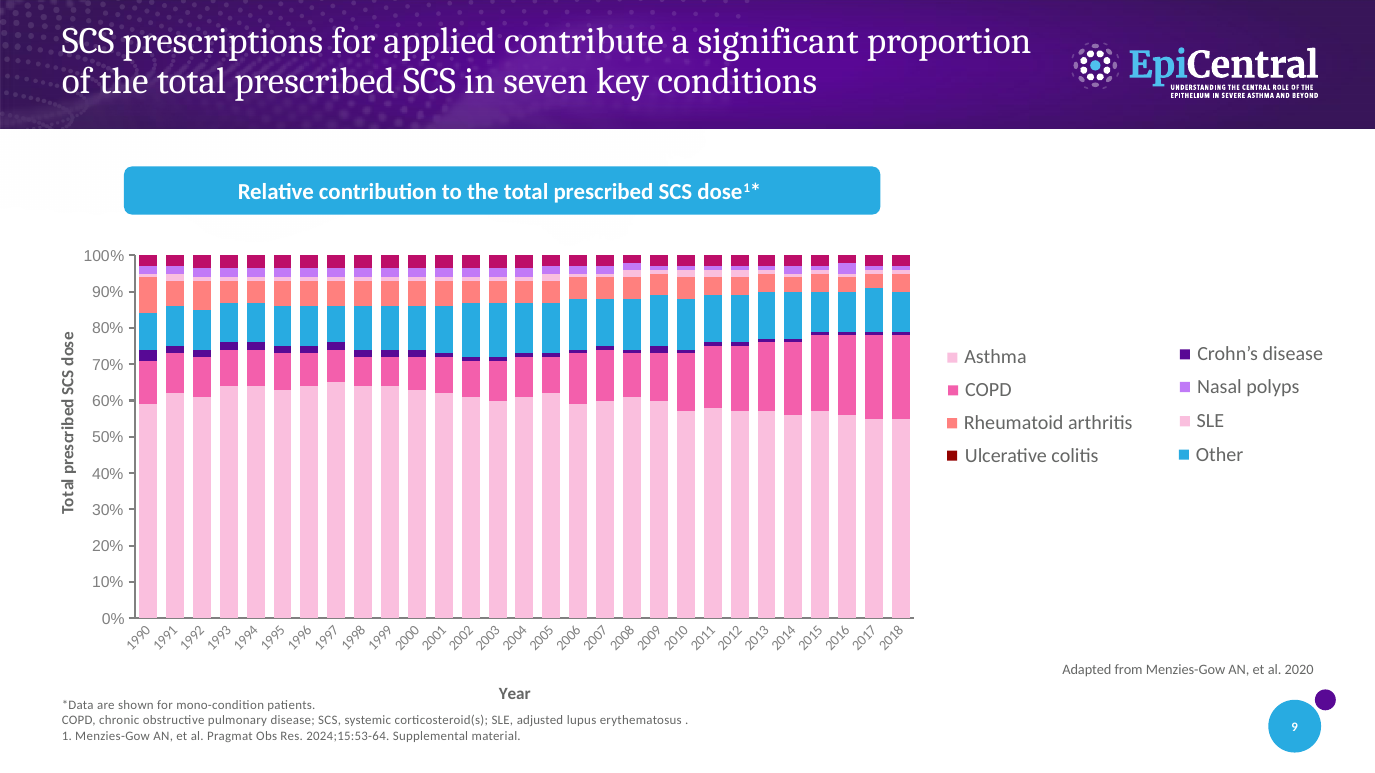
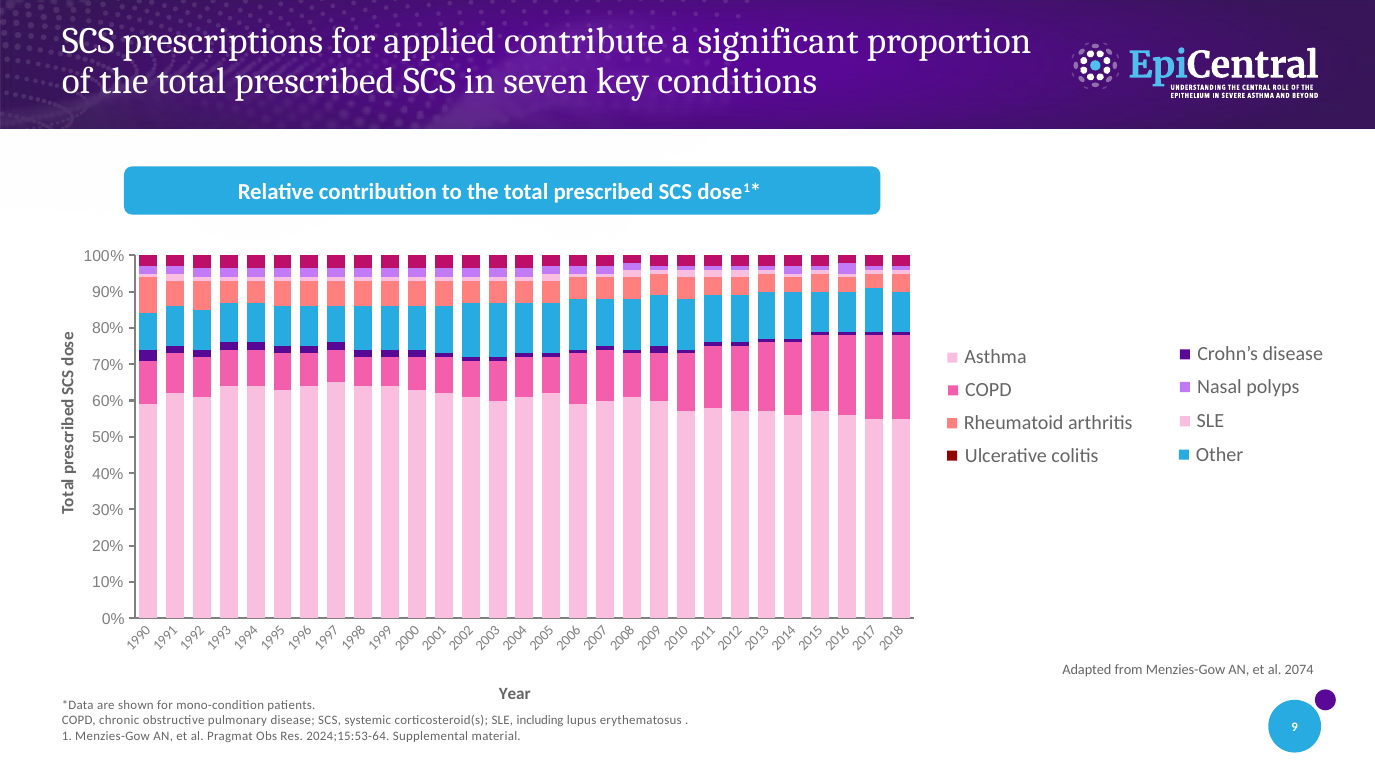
2020: 2020 -> 2074 (1299, 670)
adjusted: adjusted -> including (540, 721)
